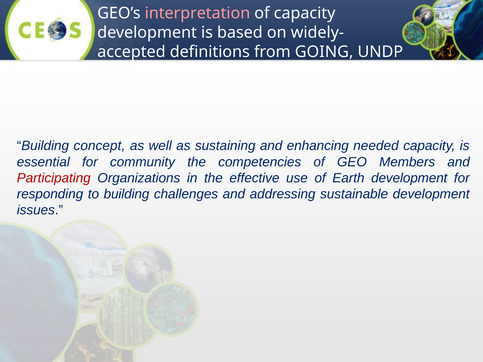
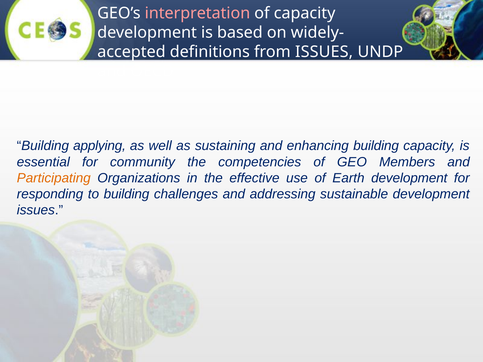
from GOING: GOING -> ISSUES (324, 52)
concept: concept -> applying (100, 146)
enhancing needed: needed -> building (376, 146)
Participating colour: red -> orange (54, 178)
